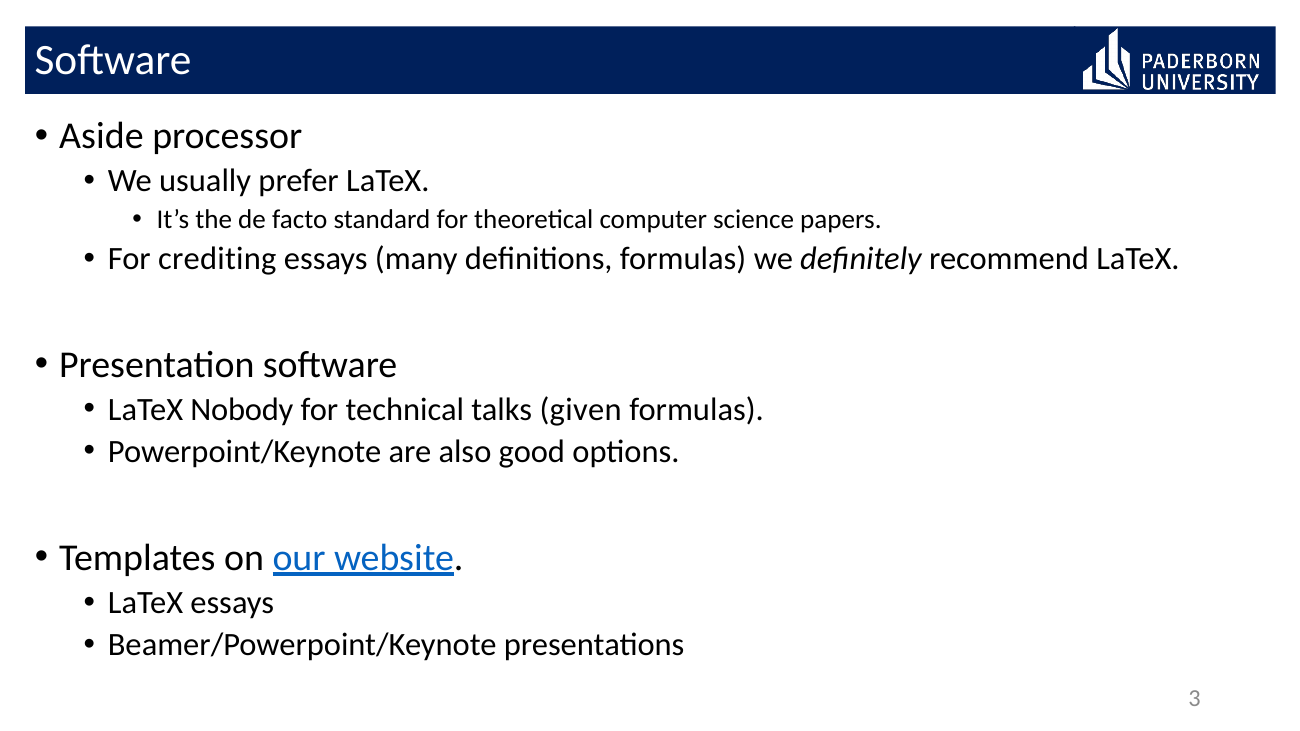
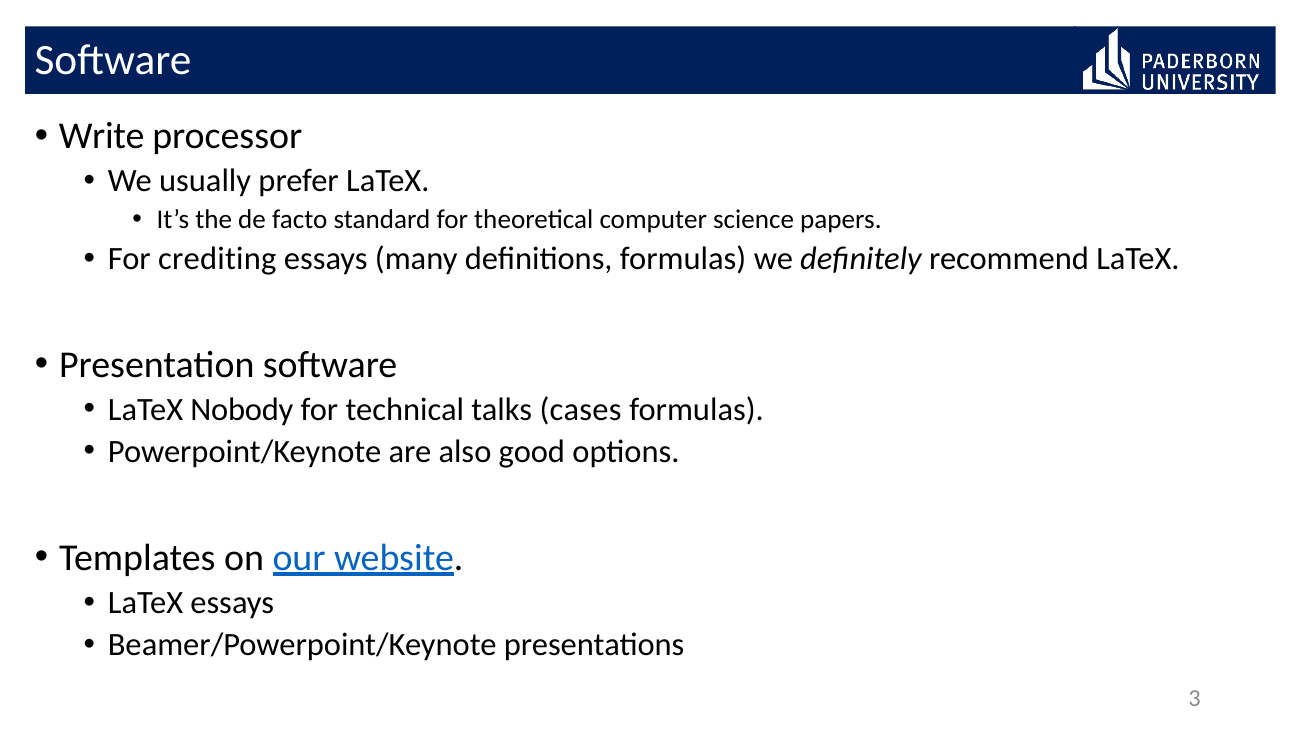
Aside: Aside -> Write (102, 136)
given: given -> cases (581, 410)
